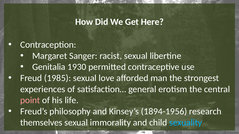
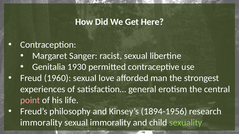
1985: 1985 -> 1960 (58, 78)
themselves: themselves -> immorality (41, 123)
sexuality colour: light blue -> light green (186, 123)
